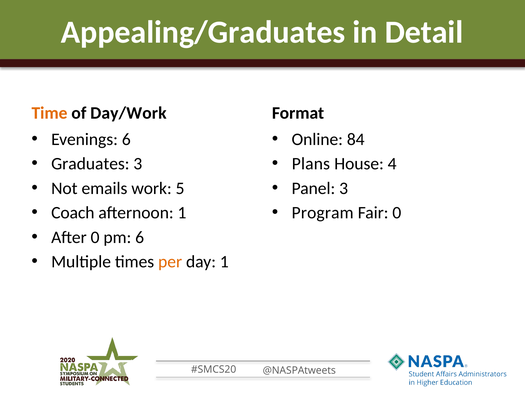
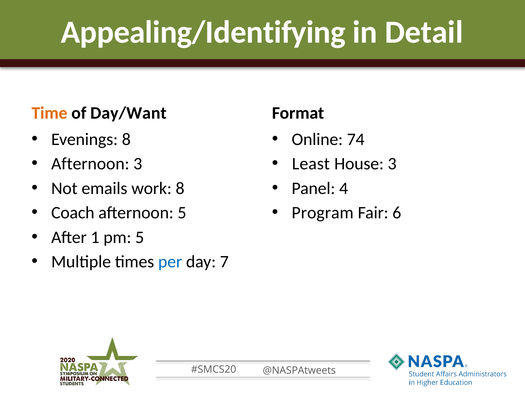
Appealing/Graduates: Appealing/Graduates -> Appealing/Identifying (203, 32)
Day/Work: Day/Work -> Day/Want (128, 113)
Evenings 6: 6 -> 8 (126, 139)
84: 84 -> 74 (356, 139)
Graduates: Graduates -> Afternoon (90, 164)
Plans: Plans -> Least (311, 164)
House 4: 4 -> 3 (392, 164)
work 5: 5 -> 8 (180, 188)
Panel 3: 3 -> 4 (344, 188)
afternoon 1: 1 -> 5 (182, 213)
Fair 0: 0 -> 6 (397, 213)
After 0: 0 -> 1 (95, 237)
pm 6: 6 -> 5 (140, 237)
per colour: orange -> blue (170, 262)
day 1: 1 -> 7 (224, 262)
